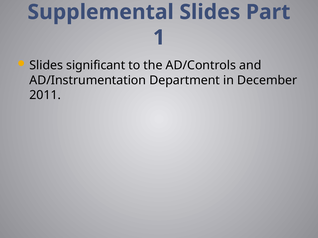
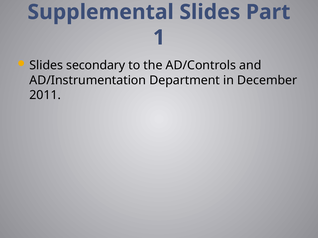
significant: significant -> secondary (96, 66)
